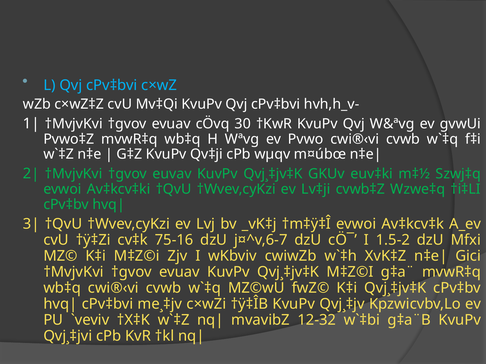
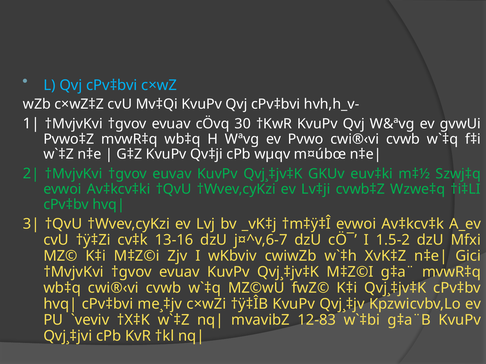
75-16: 75-16 -> 13-16 (174, 240)
12-32: 12-32 -> 12-83 (317, 320)
